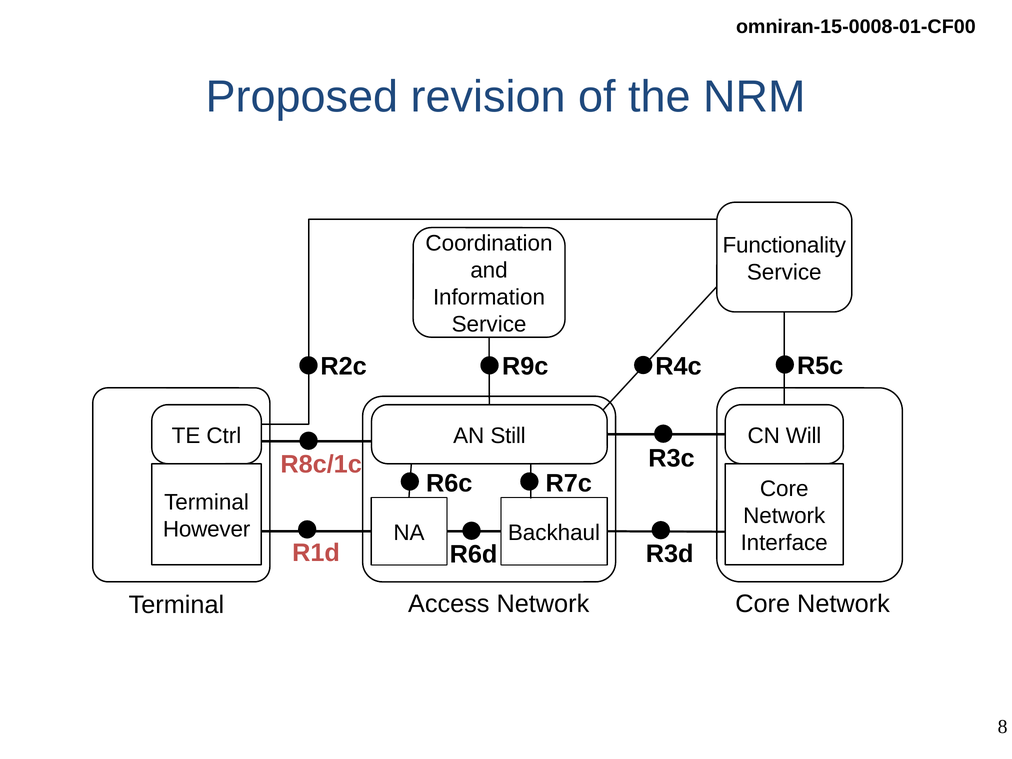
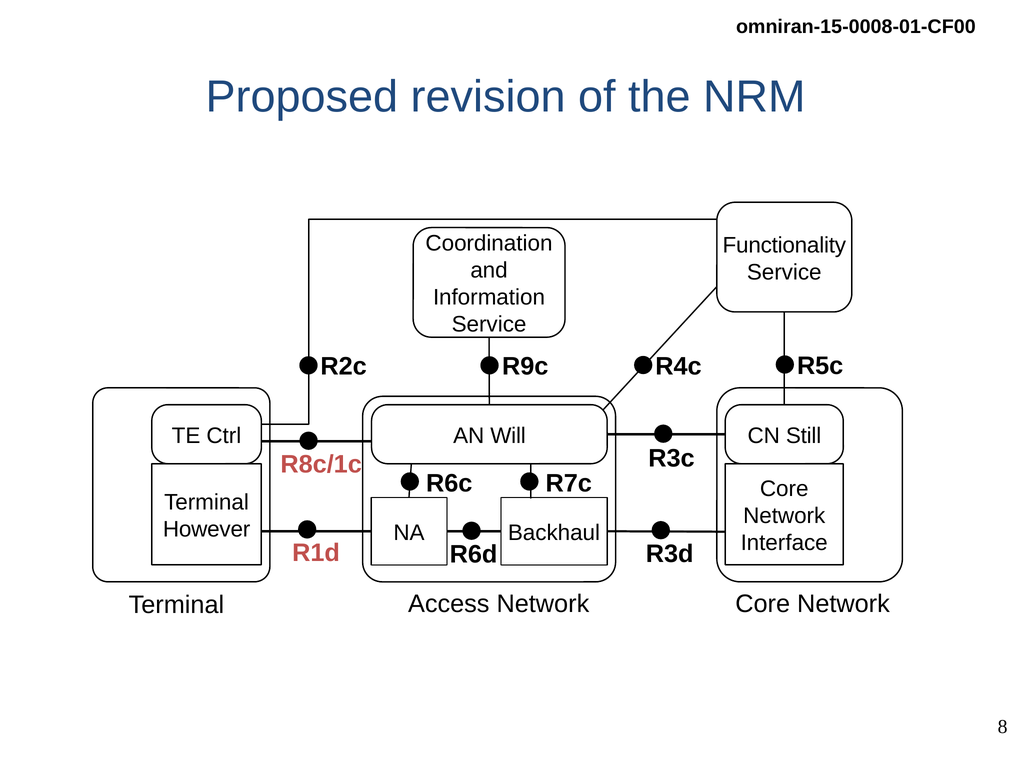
Still: Still -> Will (508, 436)
Will: Will -> Still (804, 436)
